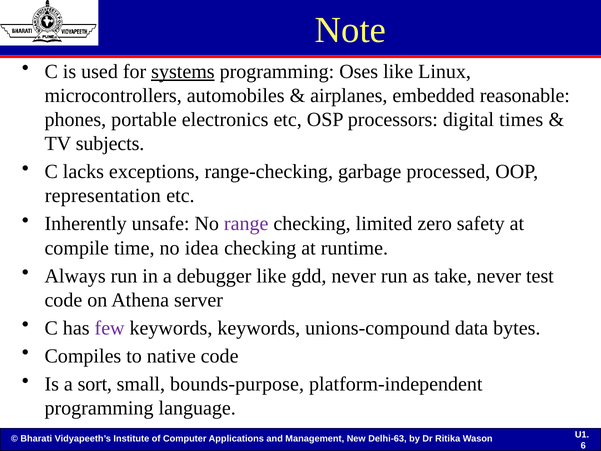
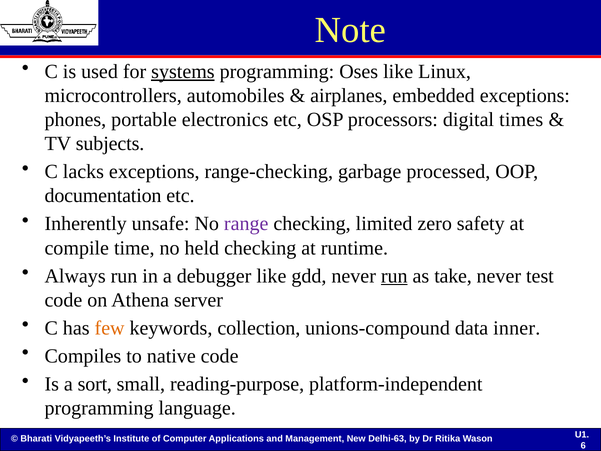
embedded reasonable: reasonable -> exceptions (525, 96)
representation: representation -> documentation (103, 196)
idea: idea -> held (202, 248)
run underline: none -> present (394, 276)
few colour: purple -> orange (110, 328)
keywords keywords: keywords -> collection (259, 328)
bytes: bytes -> inner (517, 328)
bounds-purpose: bounds-purpose -> reading-purpose (237, 384)
